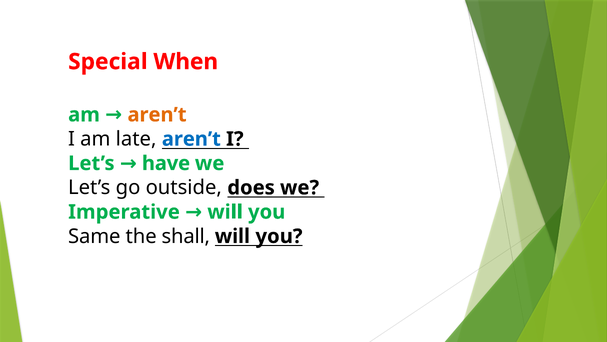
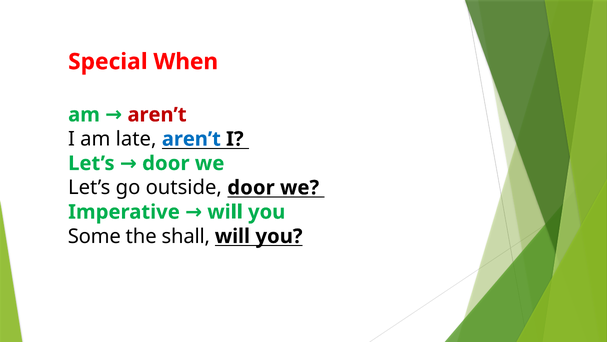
aren’t colour: orange -> red (157, 115)
Let’s have: have -> door (166, 163)
outside does: does -> door (251, 187)
Same: Same -> Some (94, 236)
